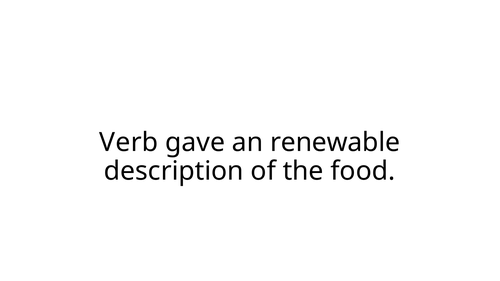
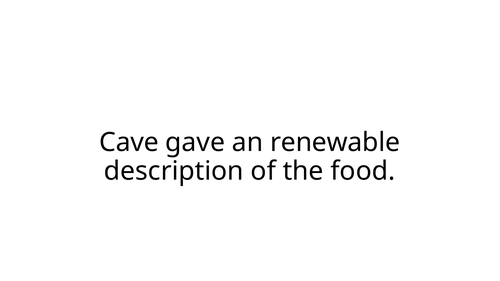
Verb: Verb -> Cave (129, 142)
